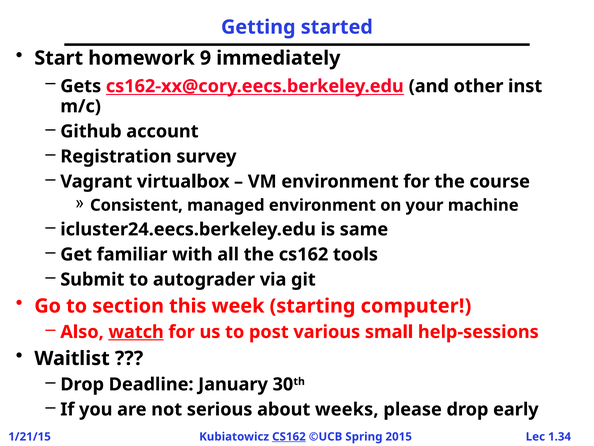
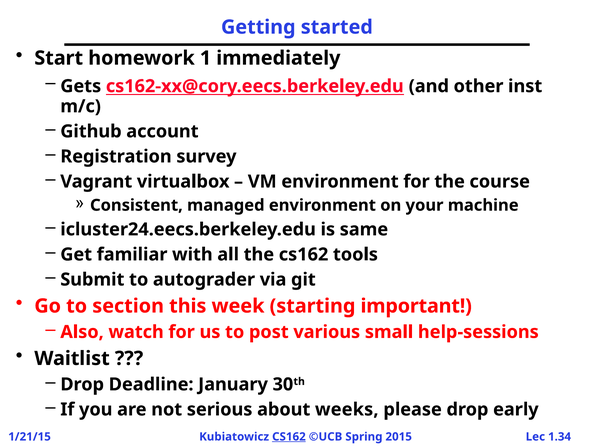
9: 9 -> 1 (205, 58)
computer: computer -> important (416, 306)
watch underline: present -> none (136, 332)
